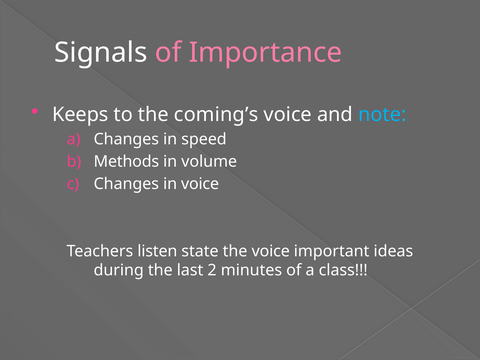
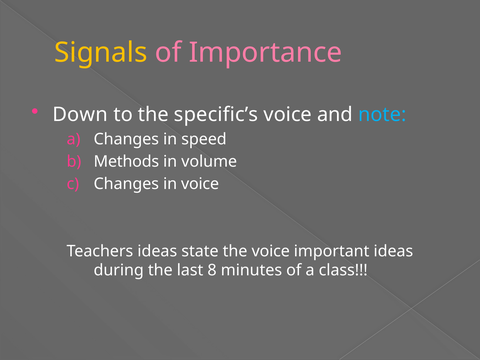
Signals colour: white -> yellow (101, 53)
Keeps: Keeps -> Down (80, 115)
coming’s: coming’s -> specific’s (216, 115)
Teachers listen: listen -> ideas (157, 251)
2: 2 -> 8 (212, 270)
